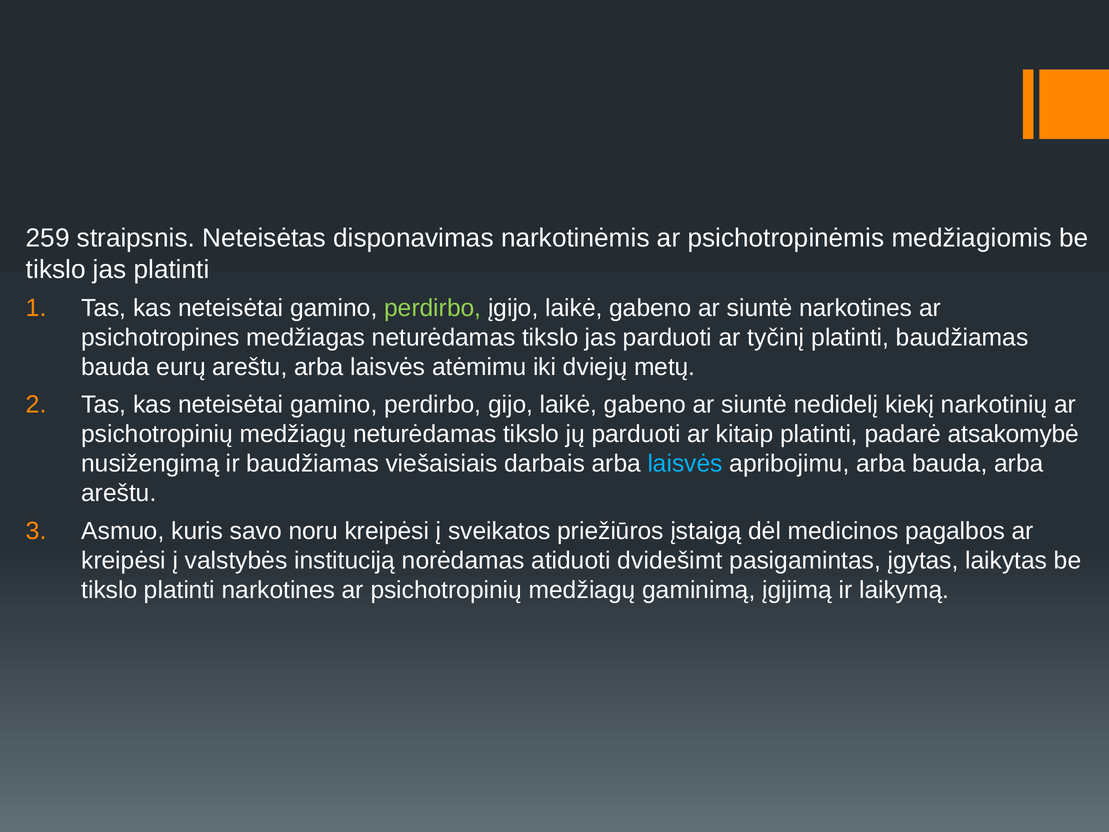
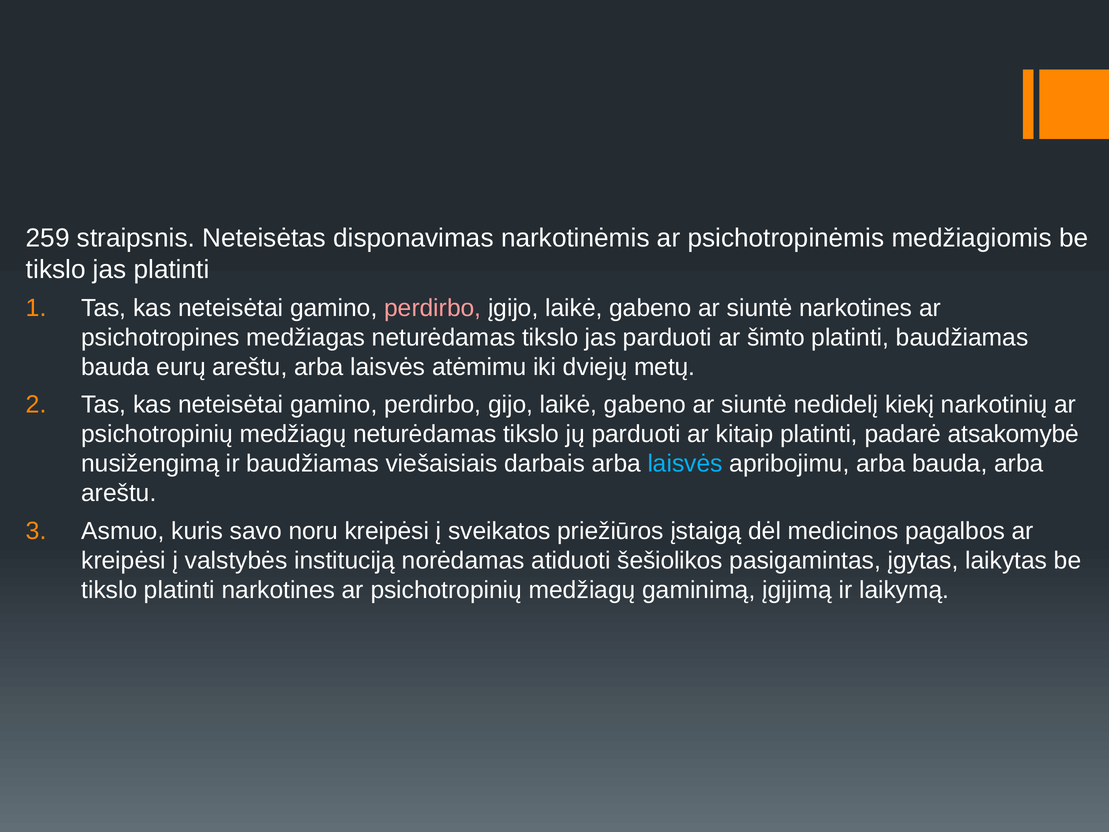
perdirbo colour: light green -> pink (433, 308)
tyčinį: tyčinį -> šimto (776, 337)
dvidešimt: dvidešimt -> šešiolikos (670, 560)
